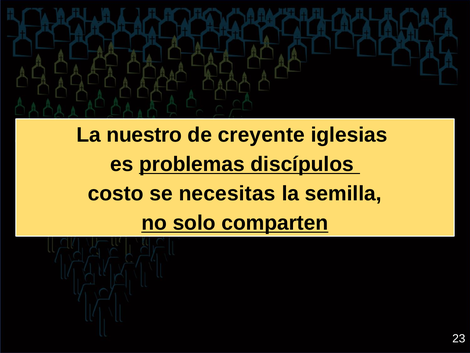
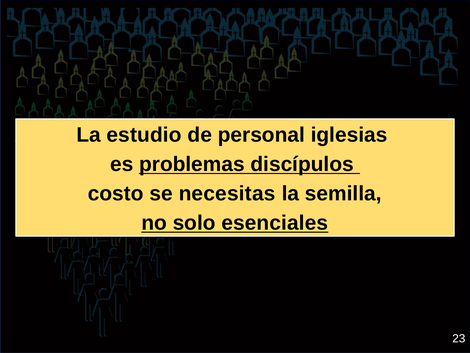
nuestro: nuestro -> estudio (144, 135)
creyente: creyente -> personal (261, 135)
comparten: comparten -> esenciales (275, 223)
